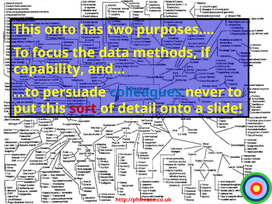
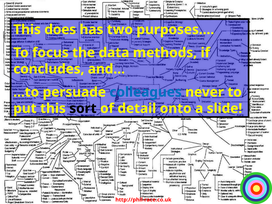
This onto: onto -> does (60, 30)
capability: capability -> concludes (49, 69)
sort colour: red -> black (83, 108)
